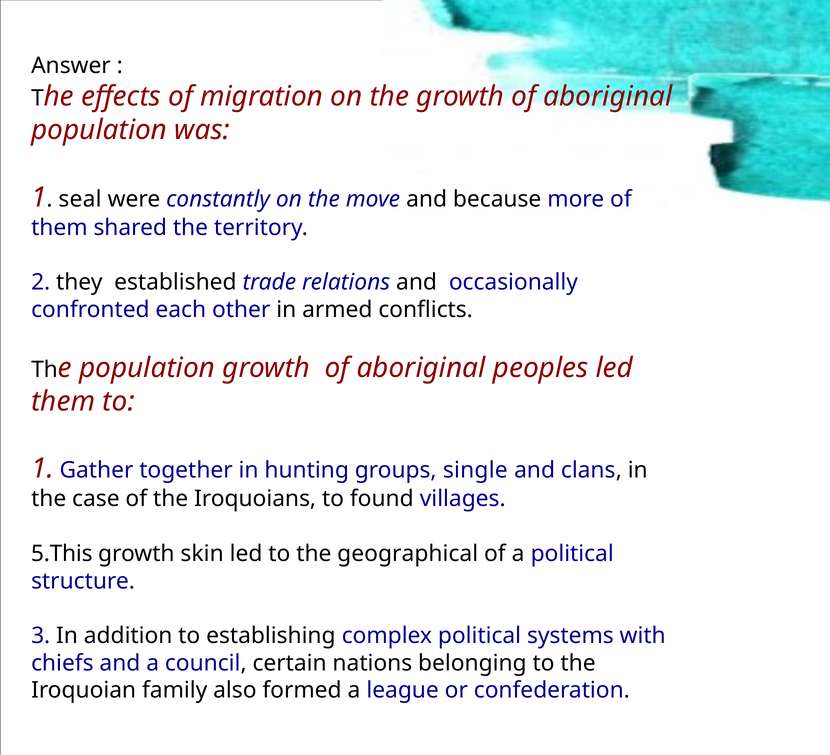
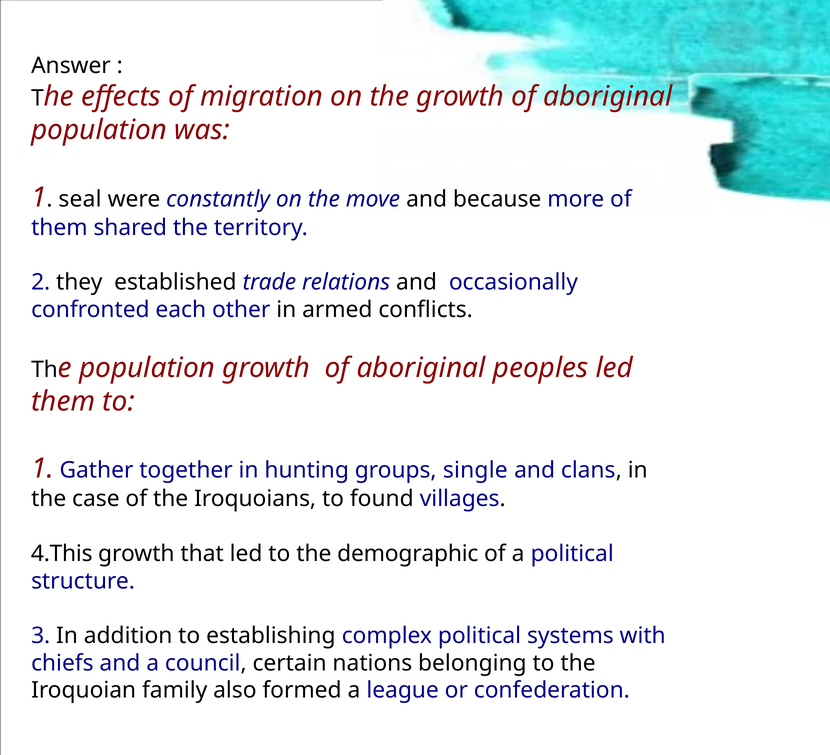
5.This: 5.This -> 4.This (62, 554)
skin: skin -> that (202, 554)
geographical: geographical -> demographic (408, 554)
